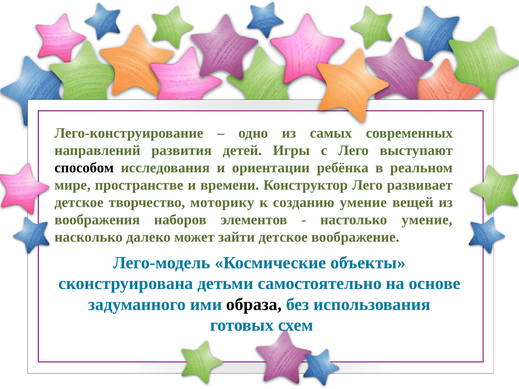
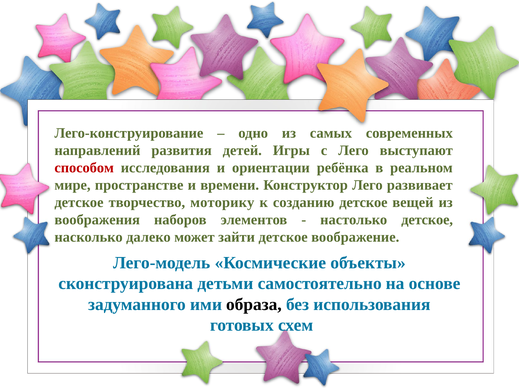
способом colour: black -> red (84, 168)
созданию умение: умение -> детское (363, 203)
настолько умение: умение -> детское (427, 220)
